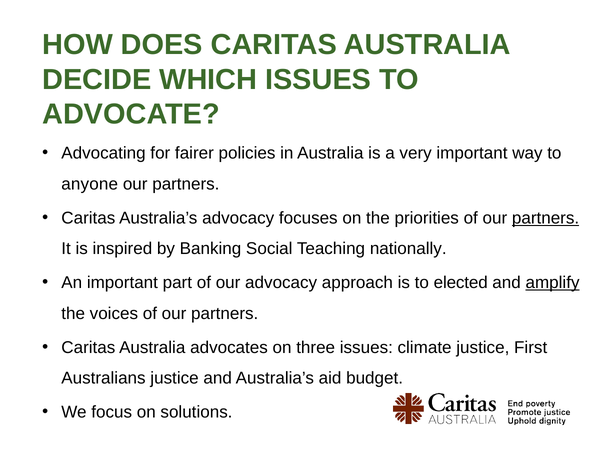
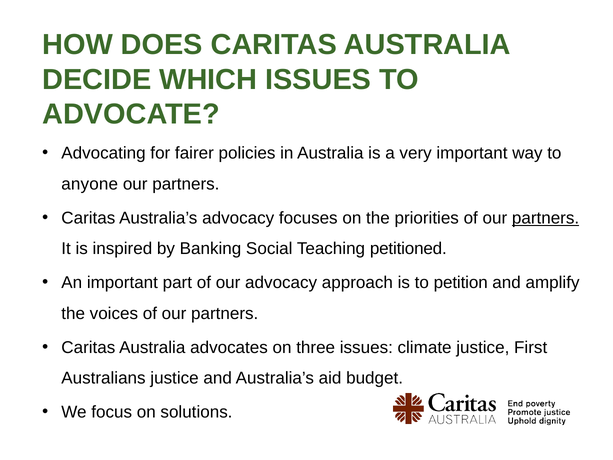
nationally: nationally -> petitioned (408, 249)
elected: elected -> petition (461, 283)
amplify underline: present -> none (553, 283)
